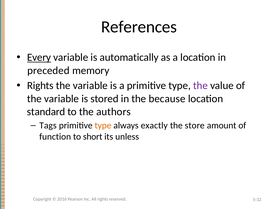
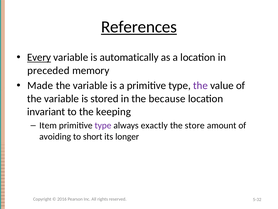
References underline: none -> present (139, 27)
Rights: Rights -> Made (40, 85)
standard: standard -> invariant (46, 111)
authors: authors -> keeping (113, 111)
Tags: Tags -> Item (48, 125)
type colour: orange -> purple (103, 125)
function: function -> avoiding (55, 136)
unless: unless -> longer (127, 136)
